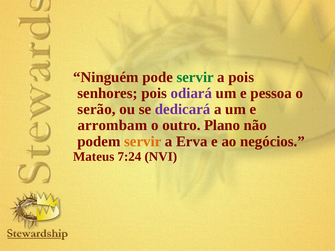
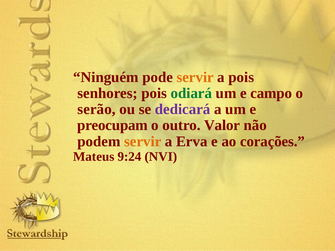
servir colour: green -> orange (195, 77)
odiará colour: purple -> green (191, 93)
pessoa: pessoa -> campo (271, 93)
arrombam: arrombam -> preocupam (113, 125)
Plano: Plano -> Valor (222, 125)
negócios: negócios -> corações (272, 142)
7:24: 7:24 -> 9:24 (129, 157)
